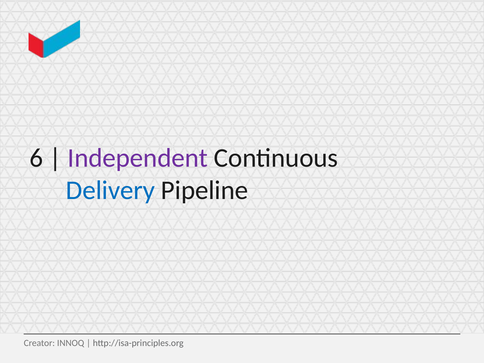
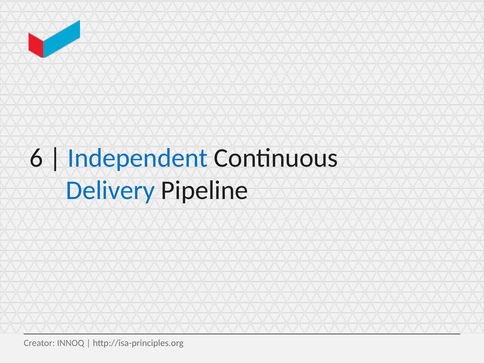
Independent colour: purple -> blue (138, 158)
